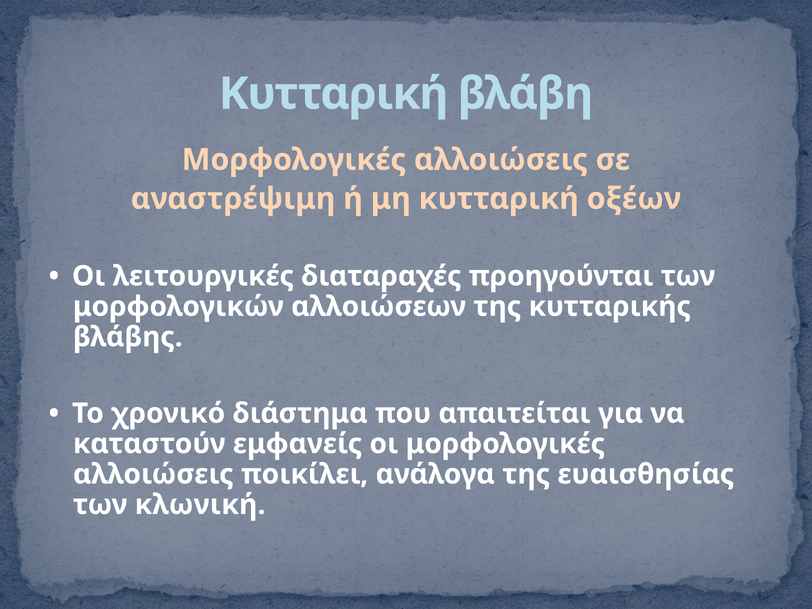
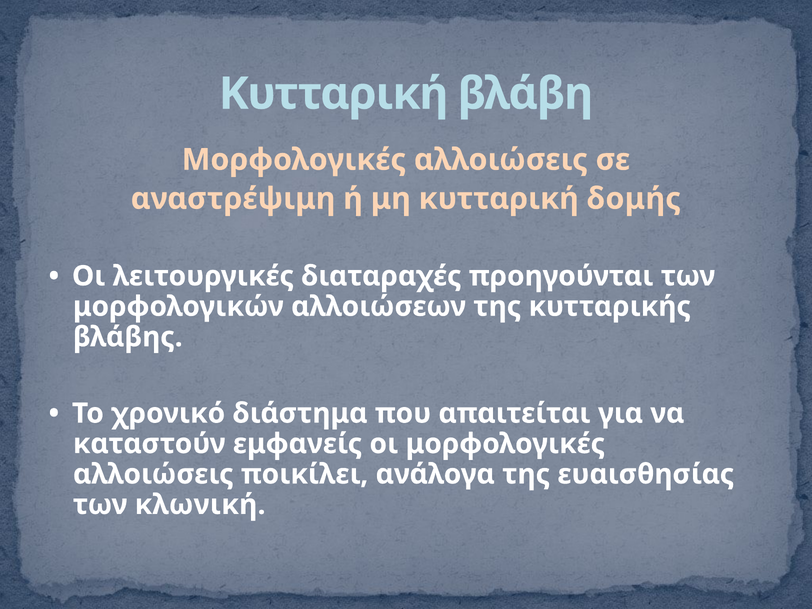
οξέων: οξέων -> δομής (634, 199)
